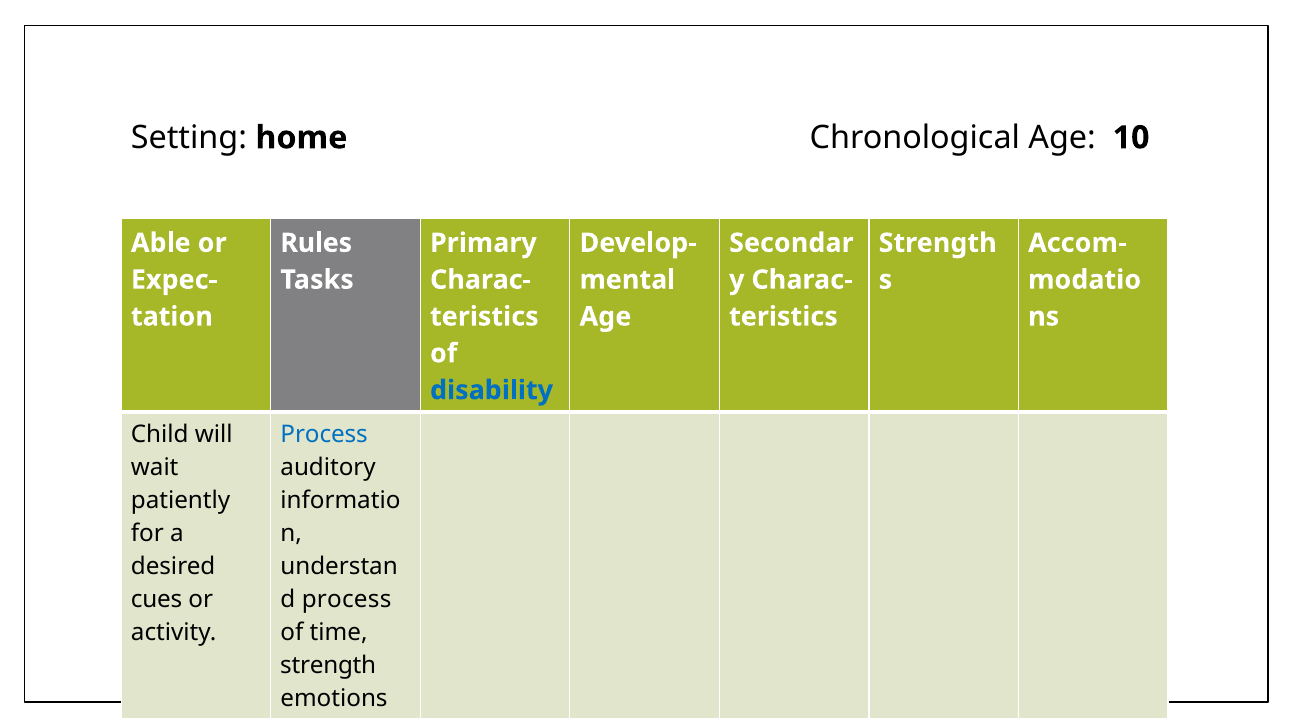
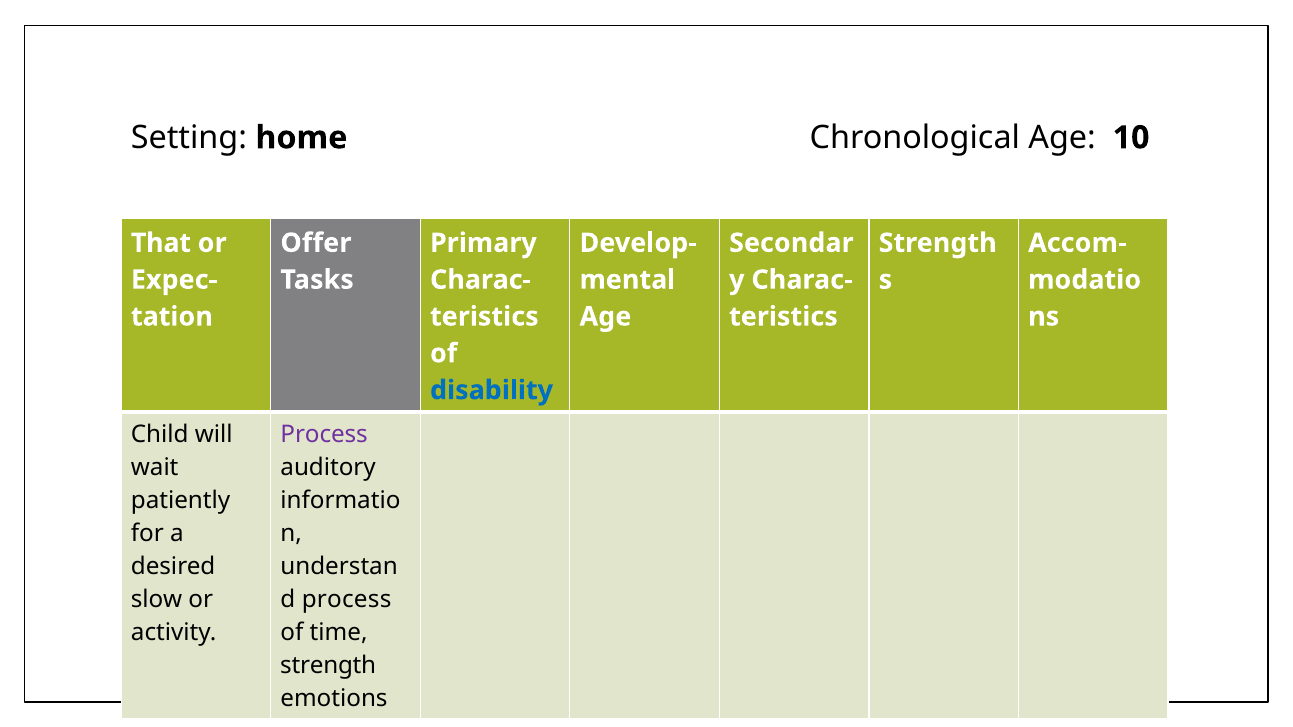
Able: Able -> That (161, 243)
Rules: Rules -> Offer (316, 243)
Process colour: blue -> purple (324, 435)
cues: cues -> slow (157, 600)
